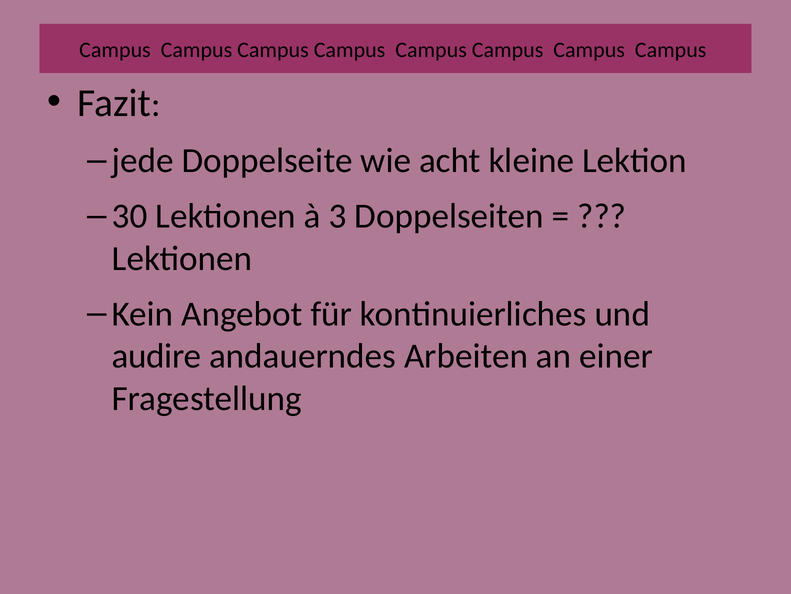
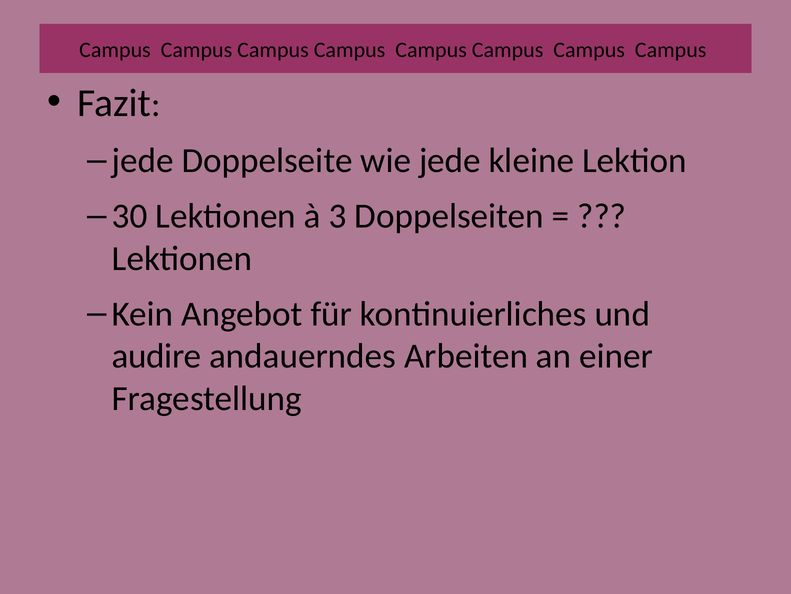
wie acht: acht -> jede (450, 161)
